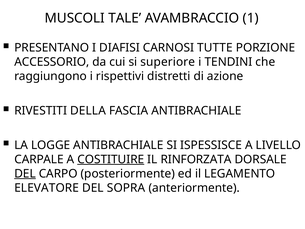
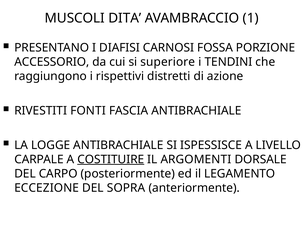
TALE: TALE -> DITA (125, 18)
TUTTE: TUTTE -> FOSSA (215, 48)
DELLA: DELLA -> FONTI (88, 111)
RINFORZATA: RINFORZATA -> ARGOMENTI (196, 159)
DEL underline: present -> none (25, 173)
ELEVATORE: ELEVATORE -> ECCEZIONE (47, 188)
